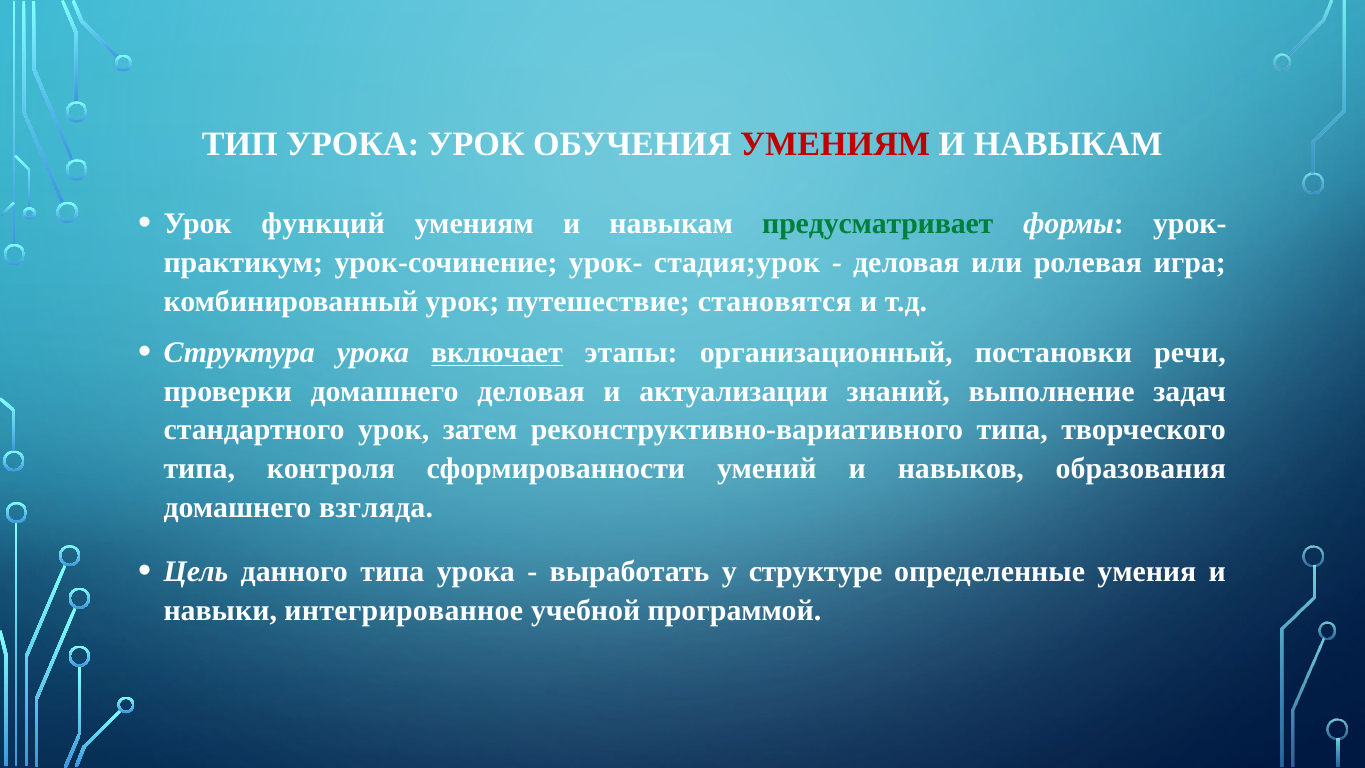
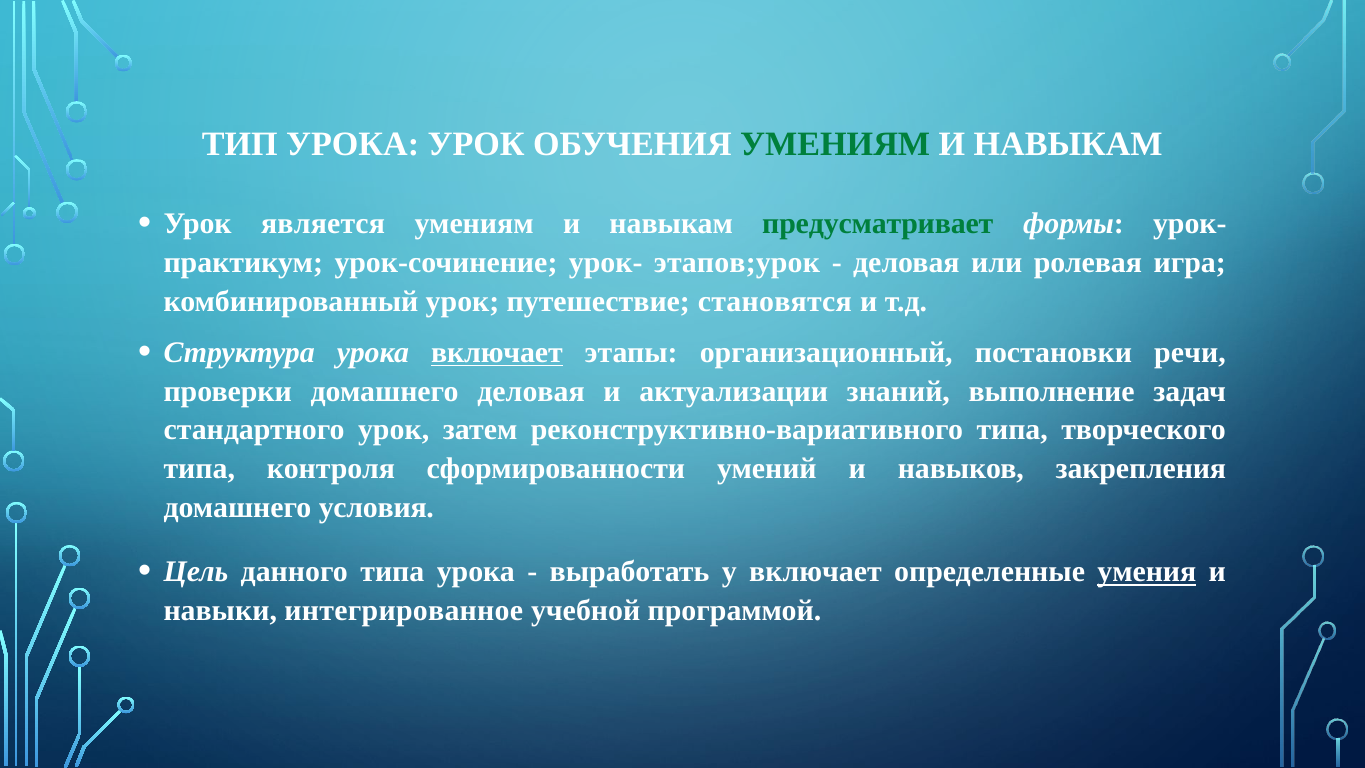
УМЕНИЯМ colour: red -> green (835, 144)
функций: функций -> является (323, 224)
стадия;урок: стадия;урок -> этапов;урок (737, 262)
образования: образования -> закрепления (1141, 469)
взгляда: взгляда -> условия (376, 507)
у структуре: структуре -> включает (815, 572)
умения underline: none -> present (1147, 572)
